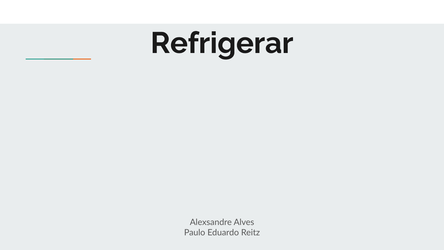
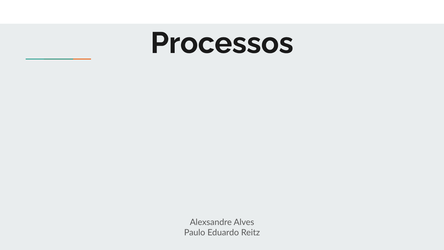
Refrigerar: Refrigerar -> Processos (222, 43)
